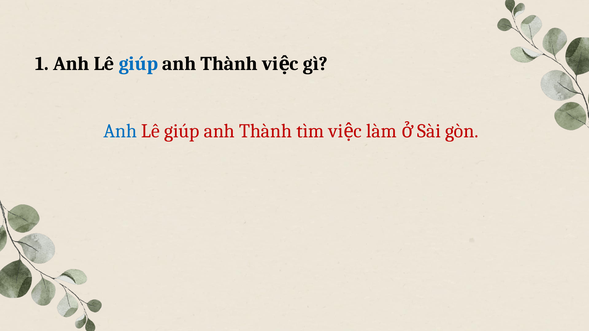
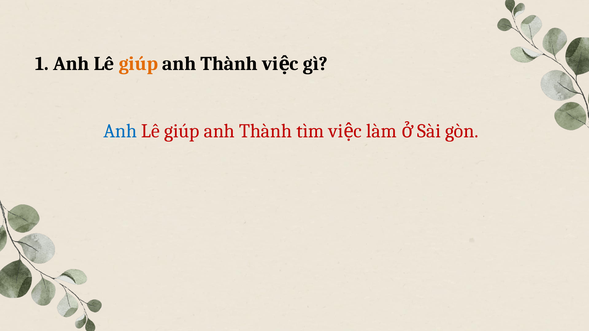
giúp colour: blue -> orange (138, 64)
